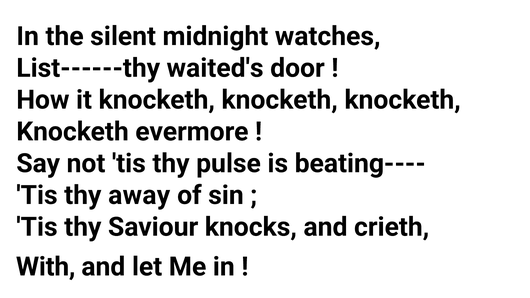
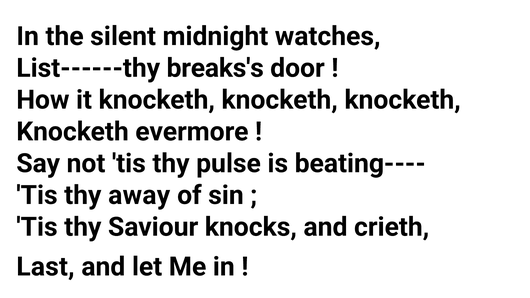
waited's: waited's -> breaks's (215, 68)
With: With -> Last (45, 267)
